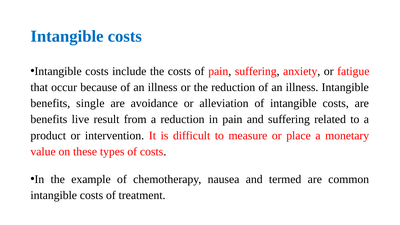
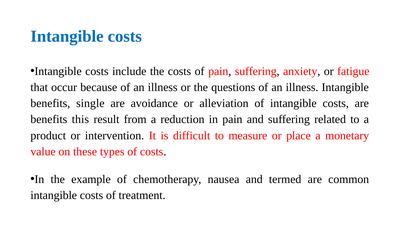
the reduction: reduction -> questions (233, 87)
live: live -> this (80, 119)
